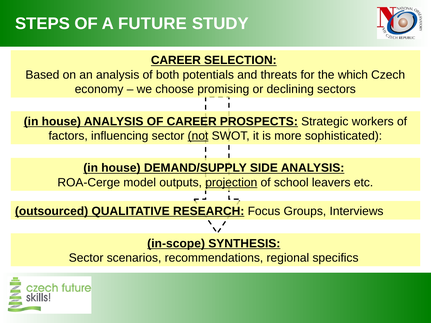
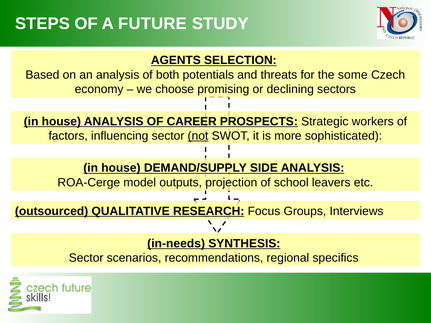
CAREER: CAREER -> AGENTS (176, 60)
which: which -> some (353, 75)
projection underline: present -> none (231, 183)
in-scope: in-scope -> in-needs (176, 244)
